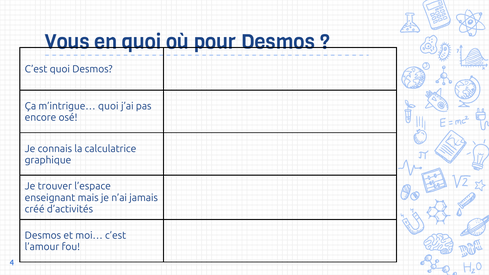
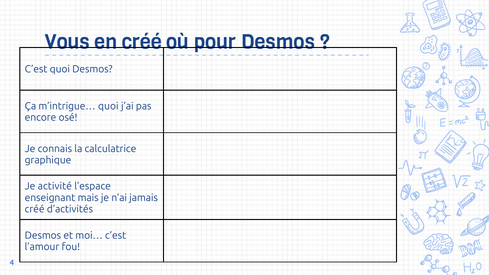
en quoi: quoi -> créé (142, 42)
trouver: trouver -> activité (55, 186)
